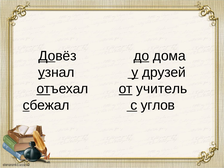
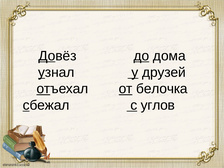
учитель: учитель -> белочка (162, 89)
